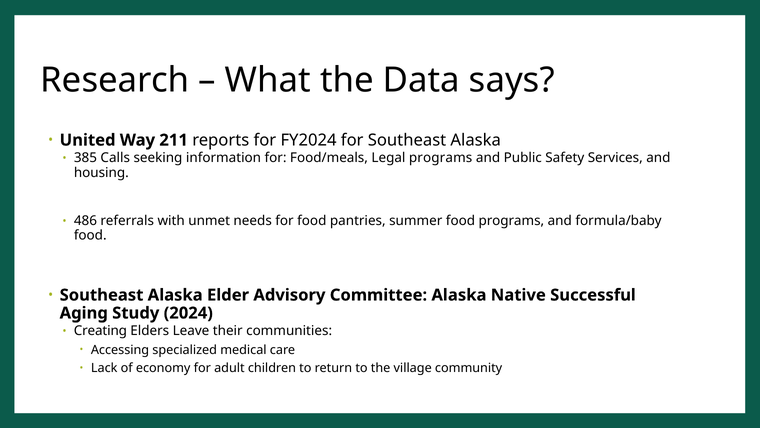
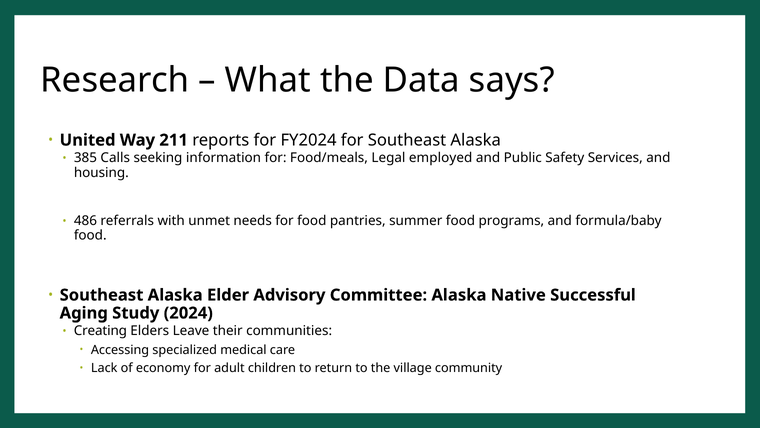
Legal programs: programs -> employed (441, 158)
